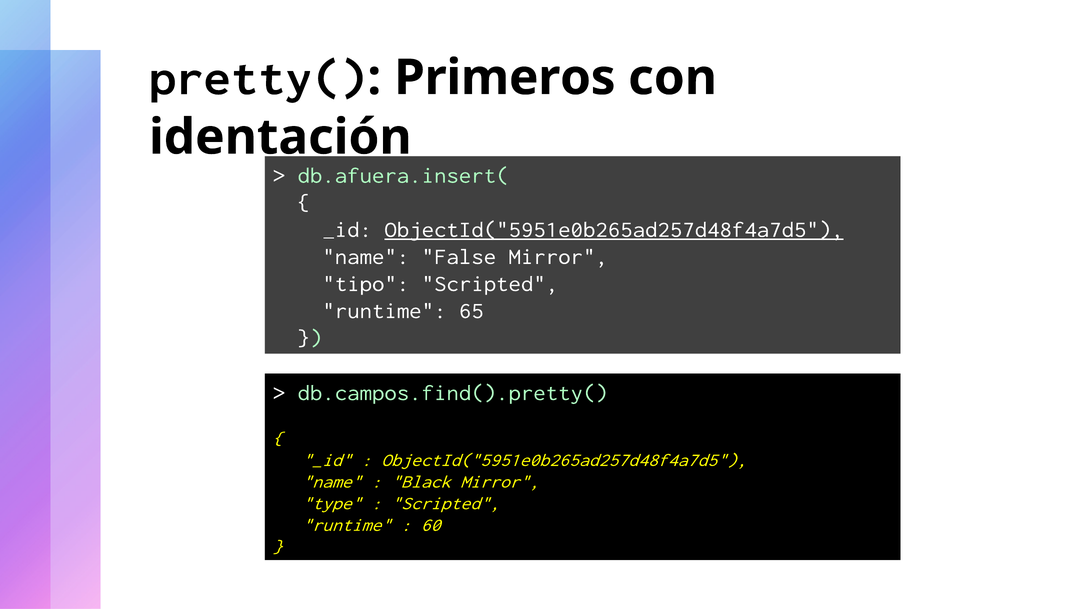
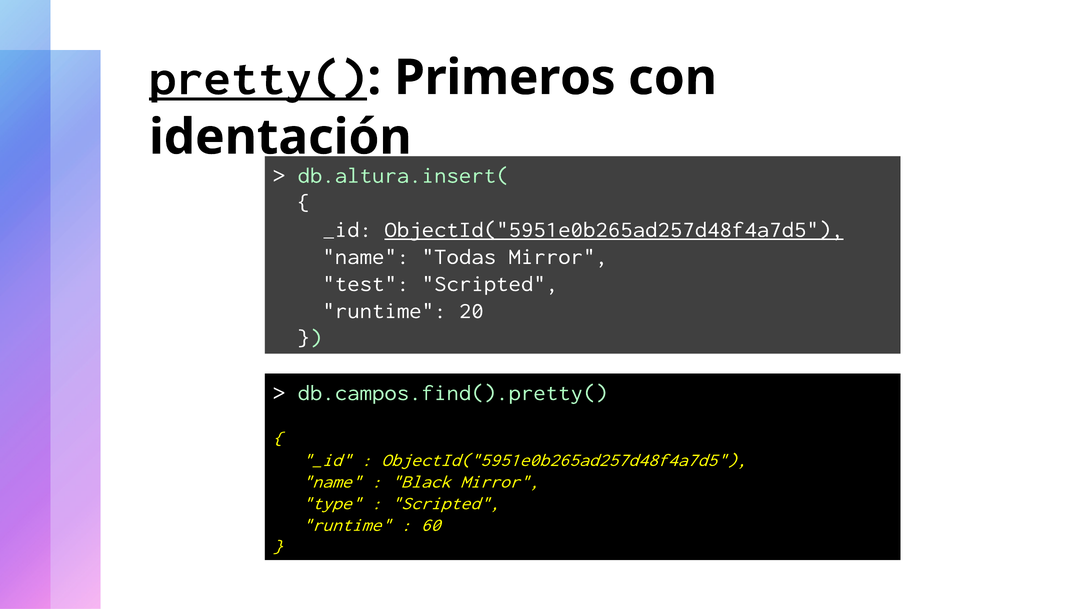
pretty( underline: none -> present (258, 78)
db.afuera.insert(: db.afuera.insert( -> db.altura.insert( (403, 175)
False: False -> Todas (459, 256)
tipo: tipo -> test (366, 283)
65: 65 -> 20 (471, 310)
